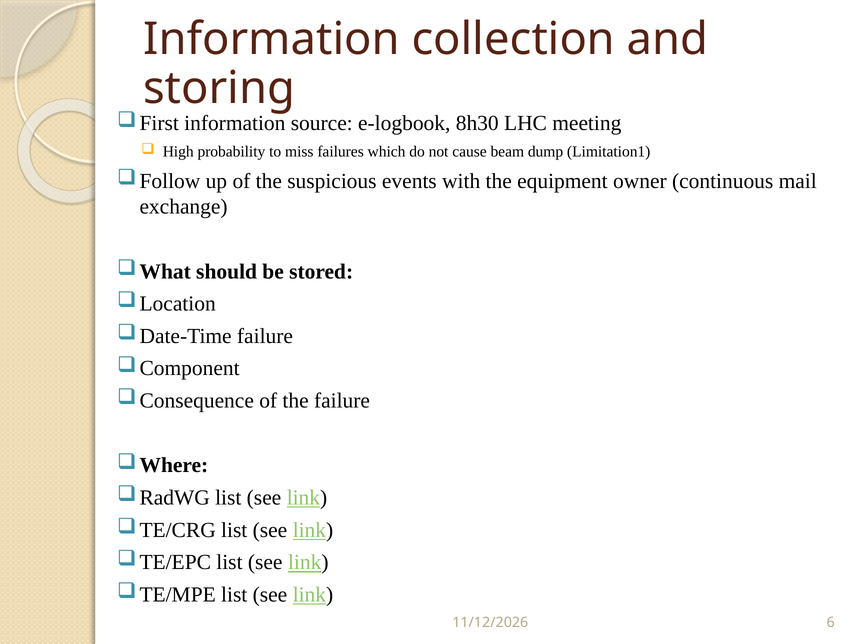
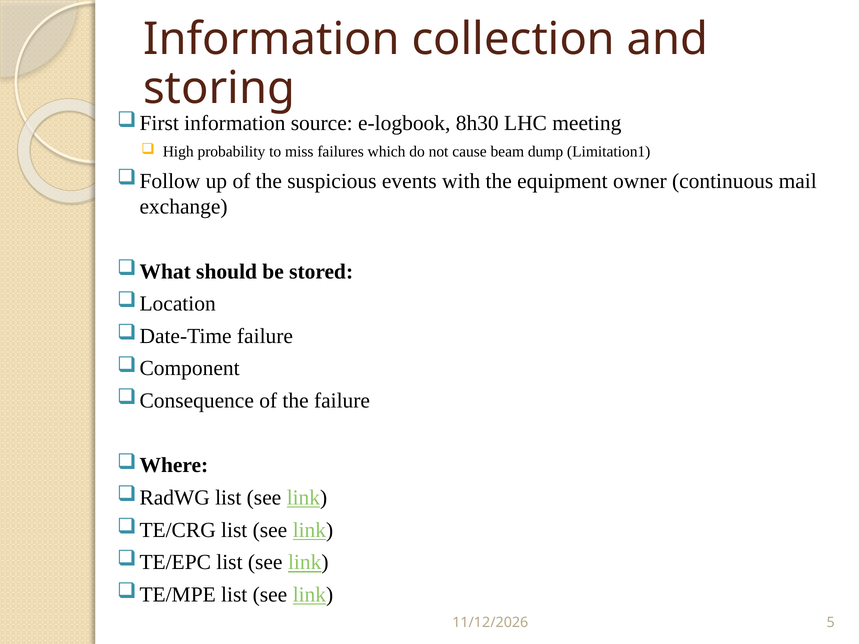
6: 6 -> 5 (831, 623)
